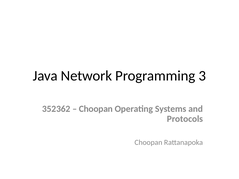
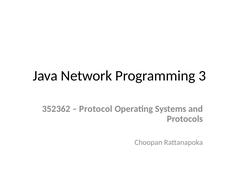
Choopan: Choopan -> Protocol (96, 109)
